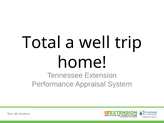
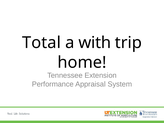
well: well -> with (95, 43)
